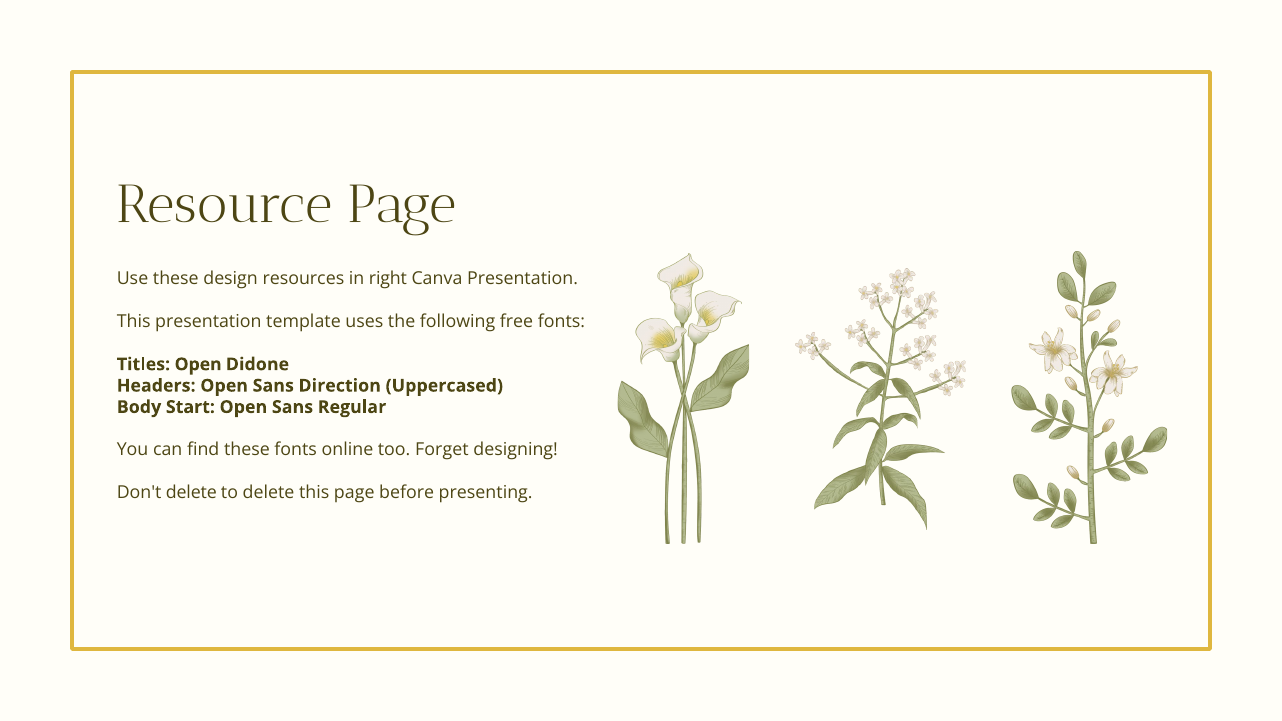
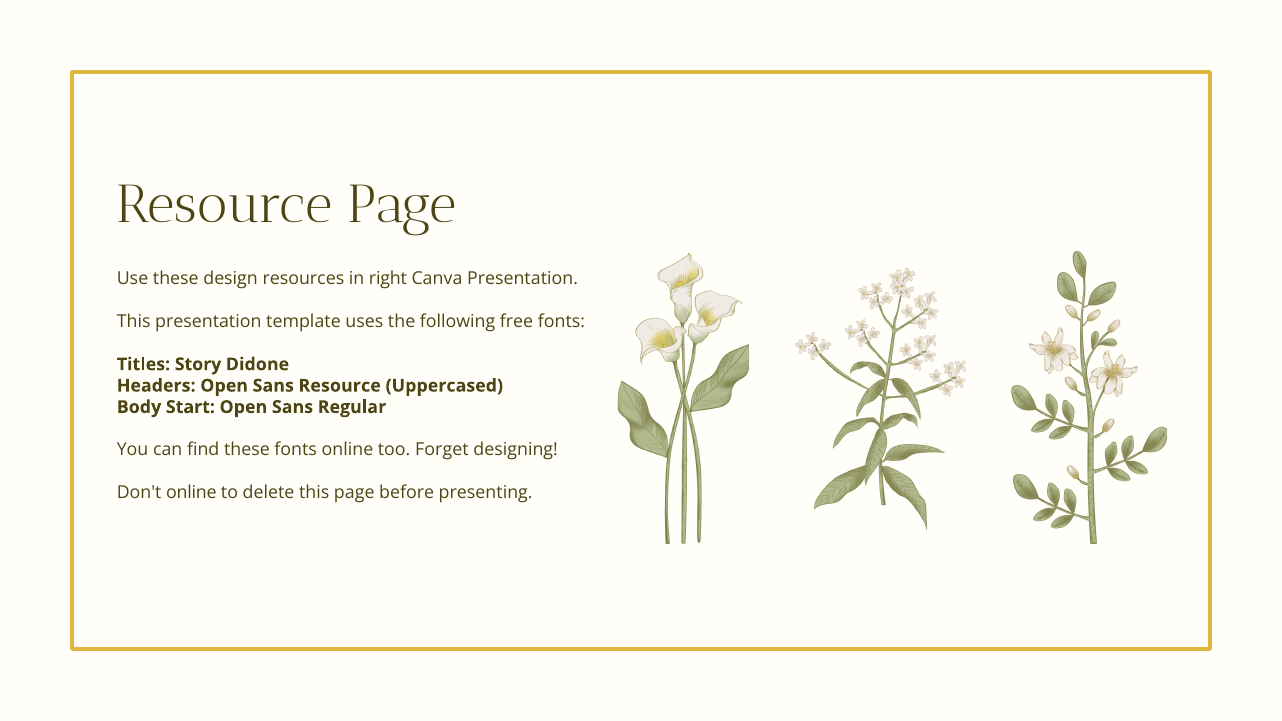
Titles Open: Open -> Story (198, 364)
Sans Direction: Direction -> Resource (340, 386)
Don't delete: delete -> online (191, 493)
